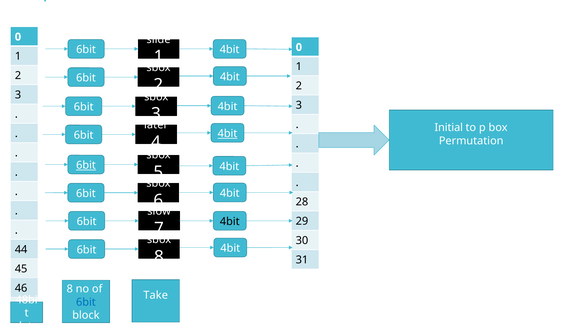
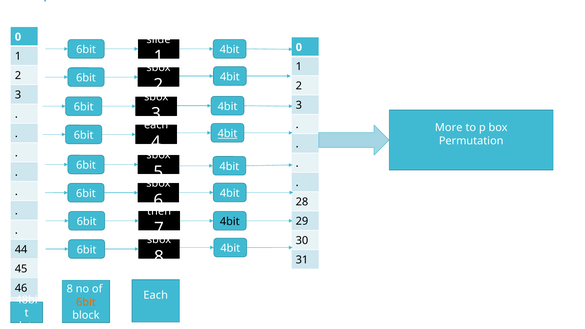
later: later -> each (156, 125)
Initial: Initial -> More (449, 128)
6bit underline: present -> none (86, 165)
slow: slow -> then (159, 211)
Take: Take -> Each (156, 295)
6bit colour: blue -> orange (86, 302)
